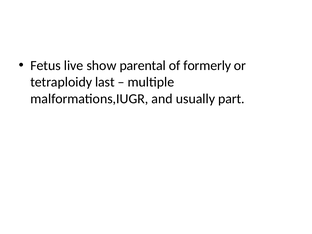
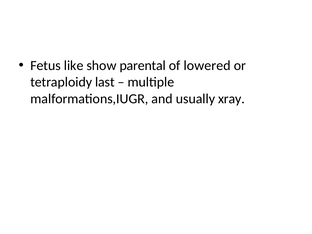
live: live -> like (74, 65)
formerly: formerly -> lowered (207, 65)
part: part -> xray (231, 99)
